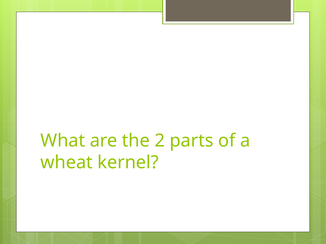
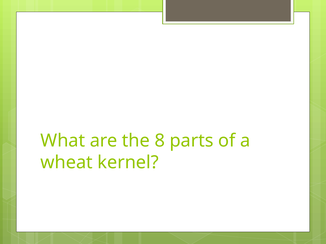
2: 2 -> 8 (160, 141)
